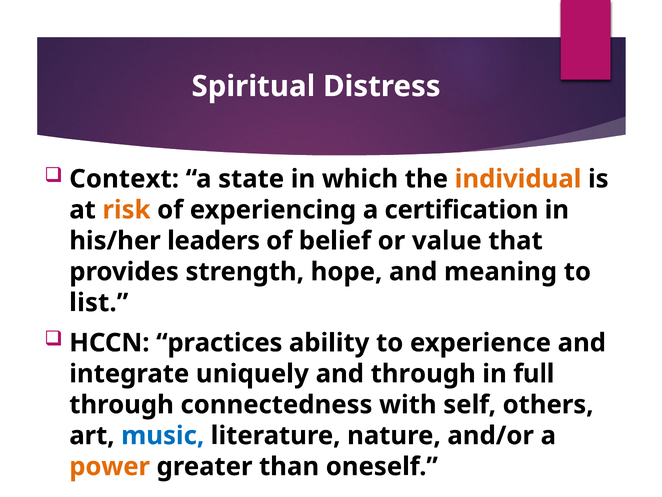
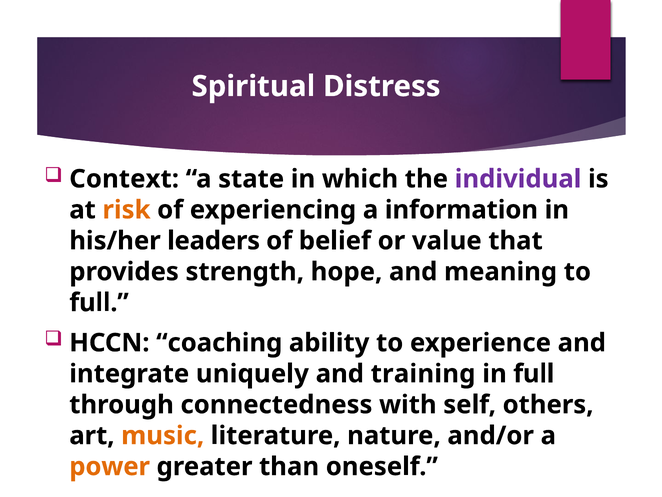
individual colour: orange -> purple (518, 179)
certification: certification -> information (461, 210)
list: list -> full (99, 302)
practices: practices -> coaching (219, 343)
and through: through -> training (423, 373)
music colour: blue -> orange (163, 435)
